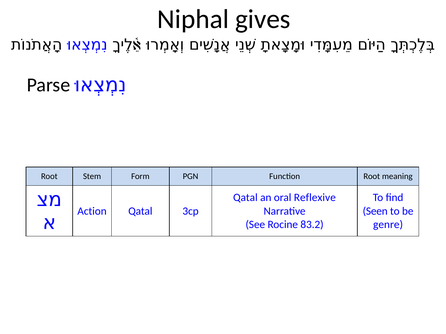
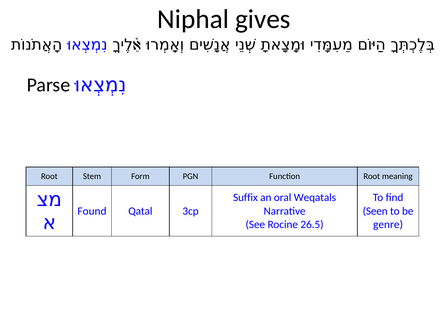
Qatal: Qatal -> Suffix (245, 198)
Reflexive: Reflexive -> Weqatals (315, 198)
Action: Action -> Found (92, 211)
83.2: 83.2 -> 26.5 (312, 225)
